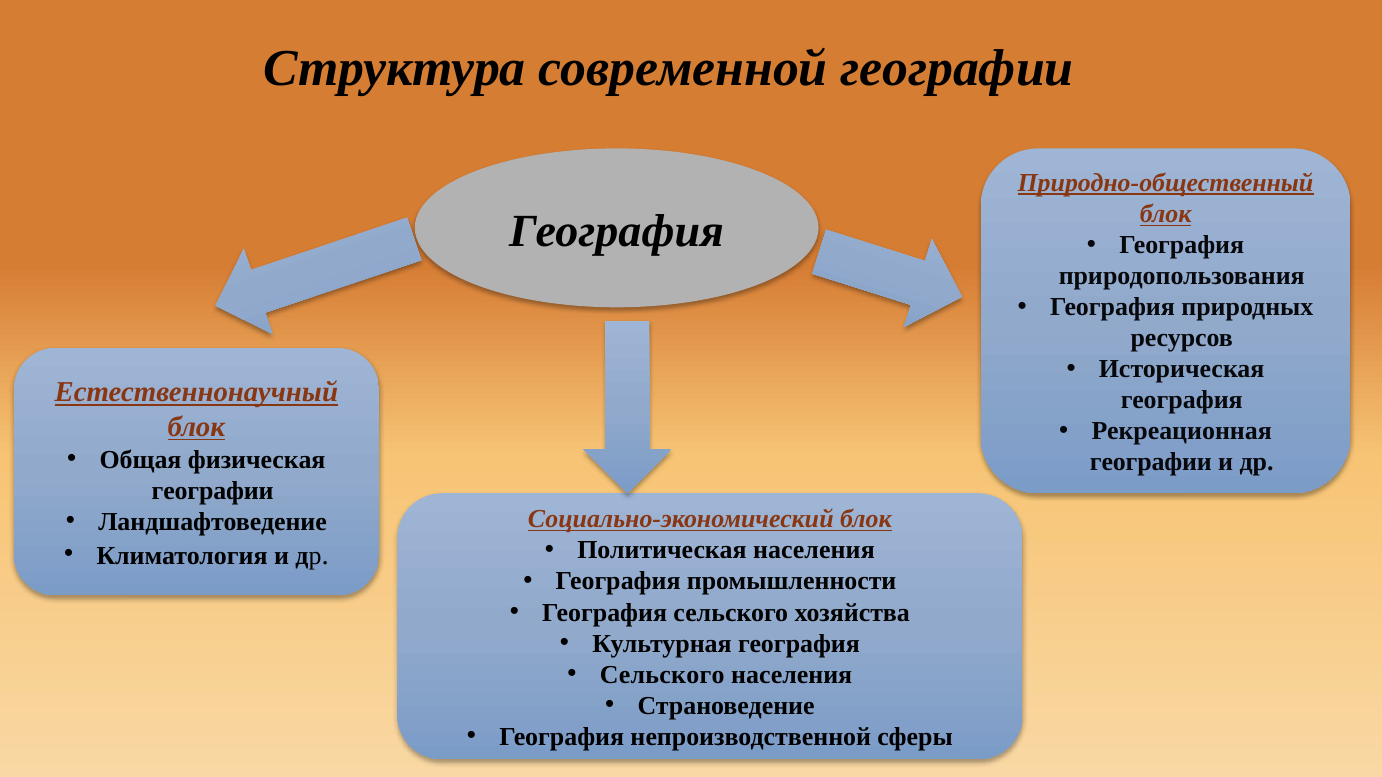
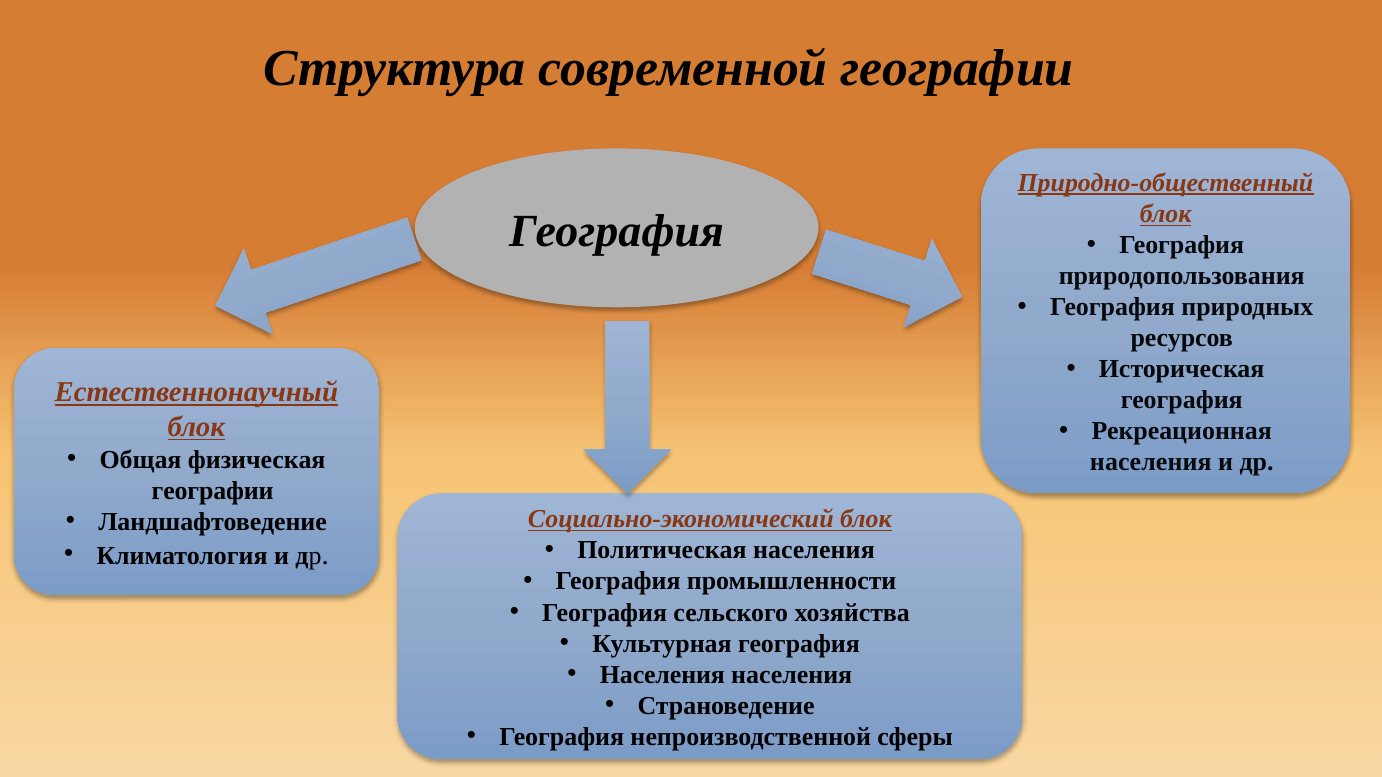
географии: географии -> населения (1151, 463)
Сельского: Сельского -> Населения (662, 675)
